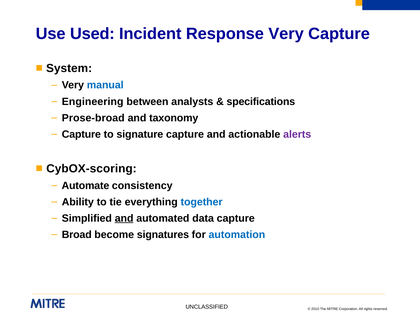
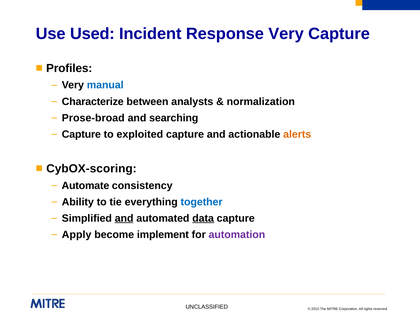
System: System -> Profiles (69, 68)
Engineering: Engineering -> Characterize (93, 102)
specifications: specifications -> normalization (261, 102)
taxonomy: taxonomy -> searching (174, 118)
signature: signature -> exploited (140, 134)
alerts colour: purple -> orange (297, 134)
data underline: none -> present (203, 218)
Broad: Broad -> Apply (77, 235)
signatures: signatures -> implement (163, 235)
automation colour: blue -> purple (237, 235)
